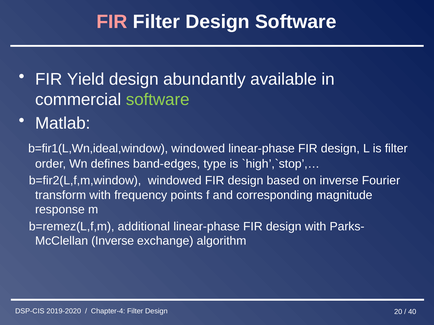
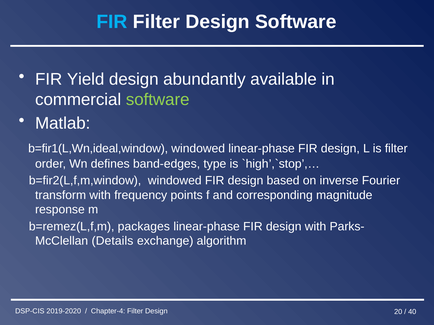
FIR colour: pink -> light blue (112, 22)
additional: additional -> packages (144, 227)
Inverse: Inverse -> Details (113, 241)
